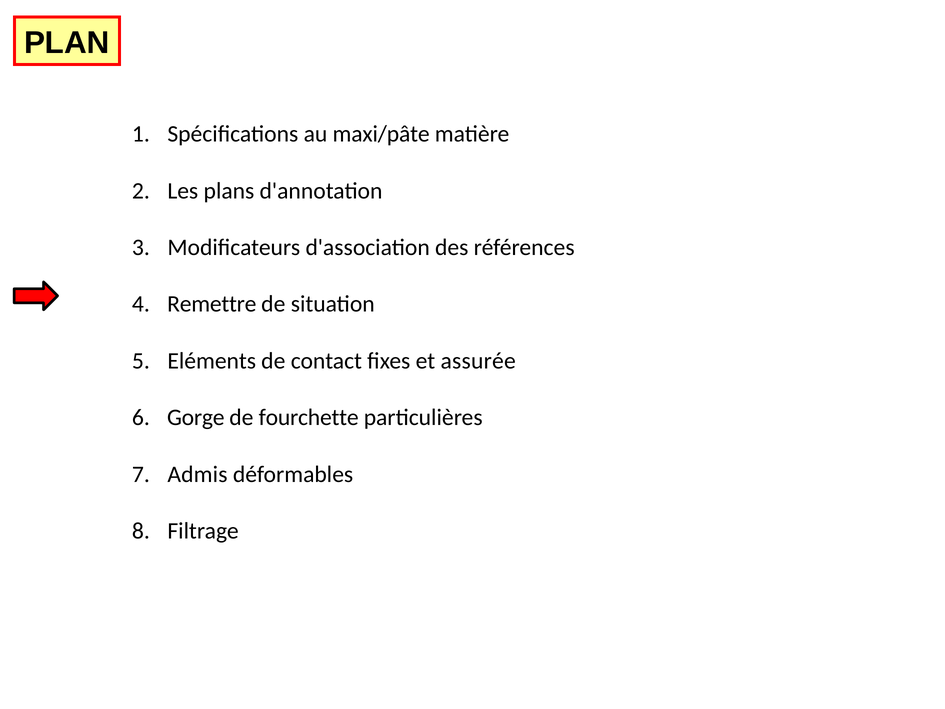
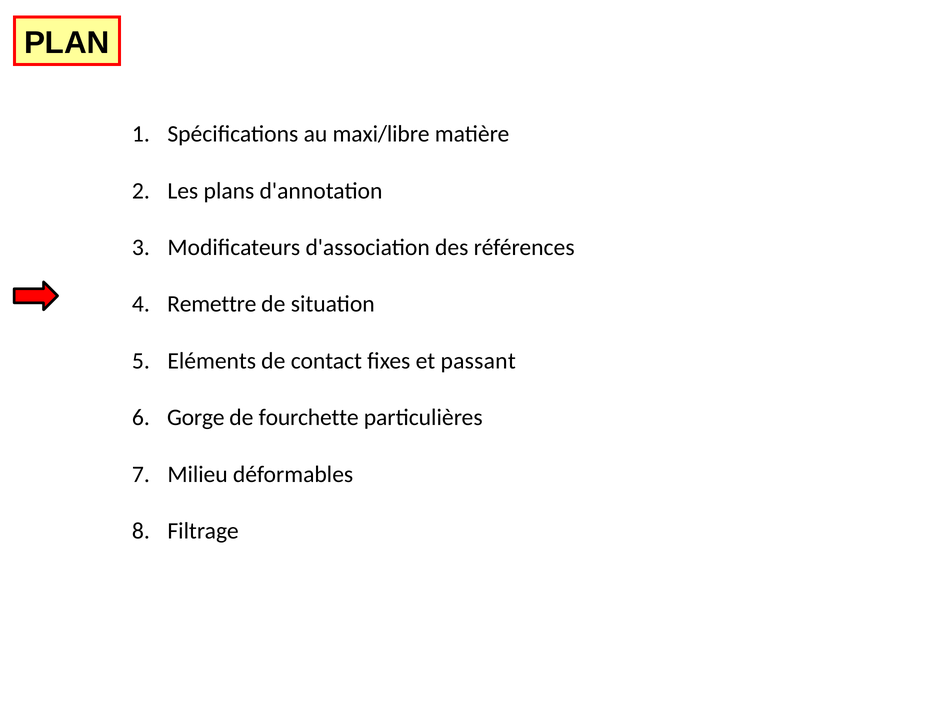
maxi/pâte: maxi/pâte -> maxi/libre (381, 134)
assurée: assurée -> passant (478, 361)
Admis: Admis -> Milieu (198, 474)
